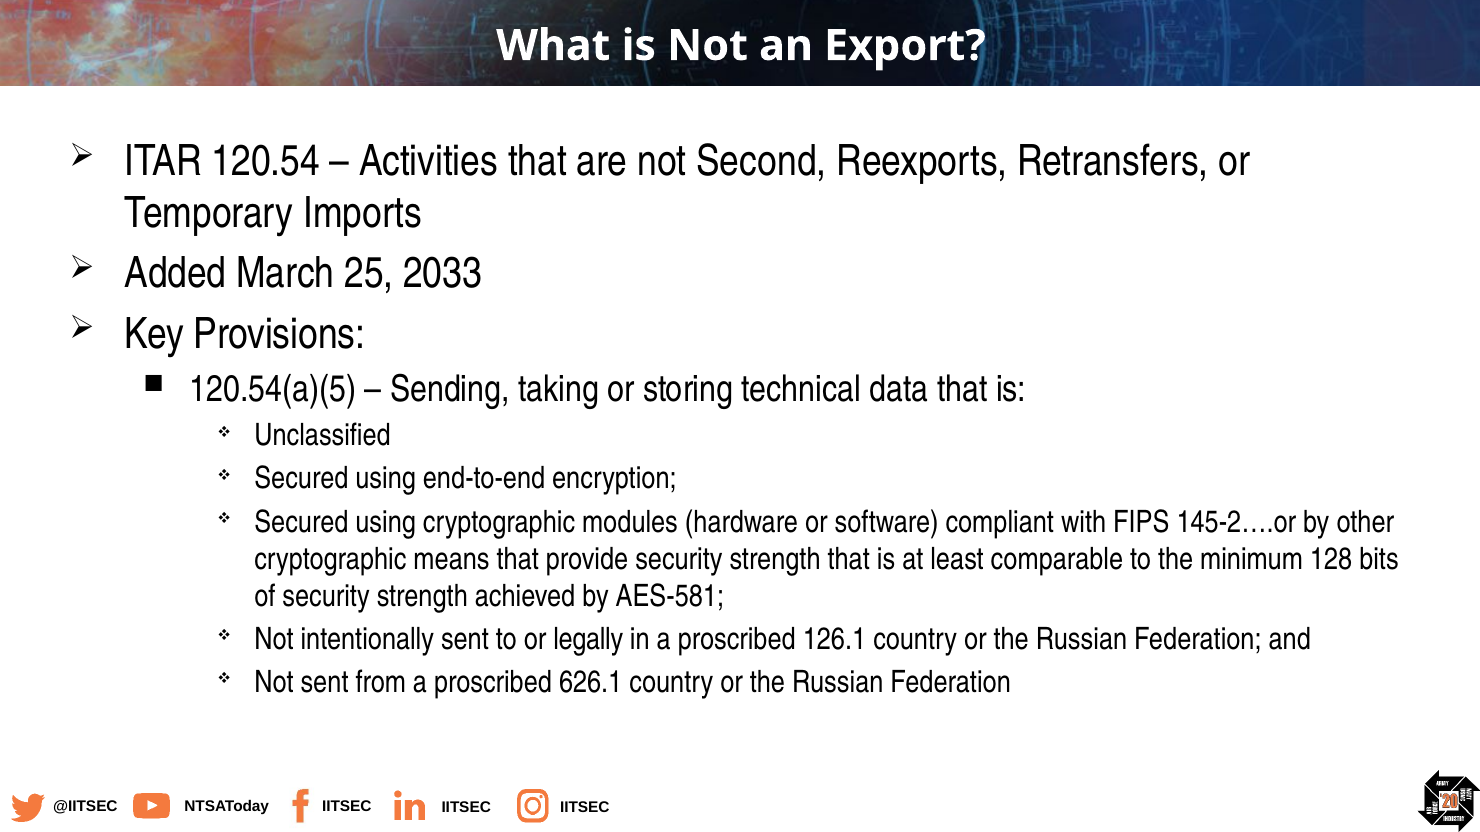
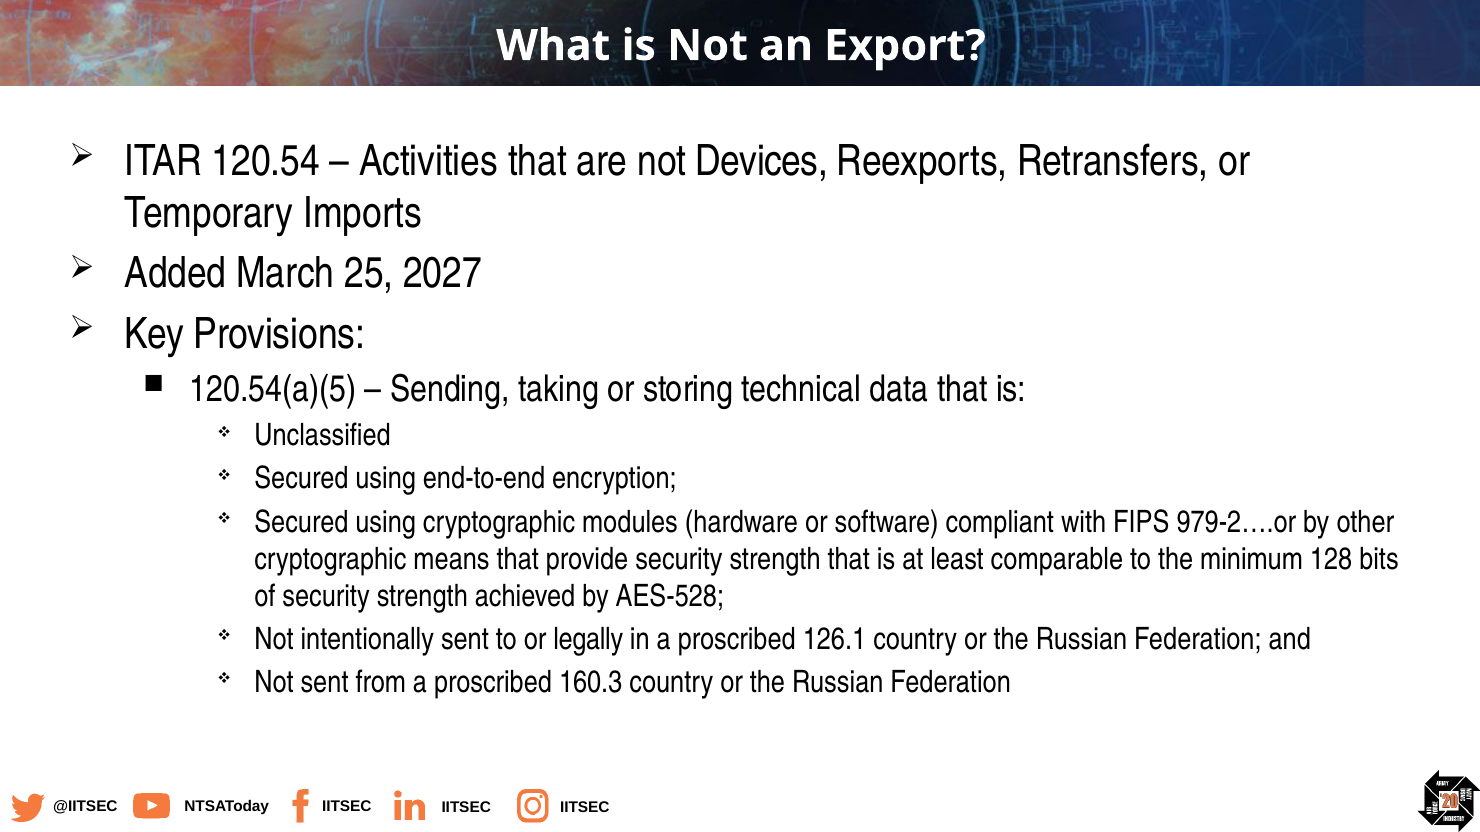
Second: Second -> Devices (762, 162)
2033: 2033 -> 2027 (443, 274)
145-2….or: 145-2….or -> 979-2….or (1236, 522)
AES-581: AES-581 -> AES-528 (670, 596)
626.1: 626.1 -> 160.3 (591, 683)
